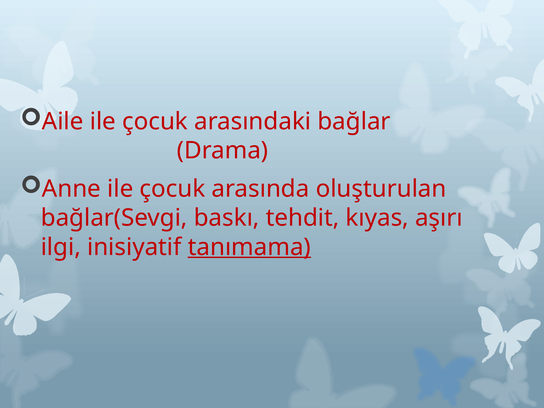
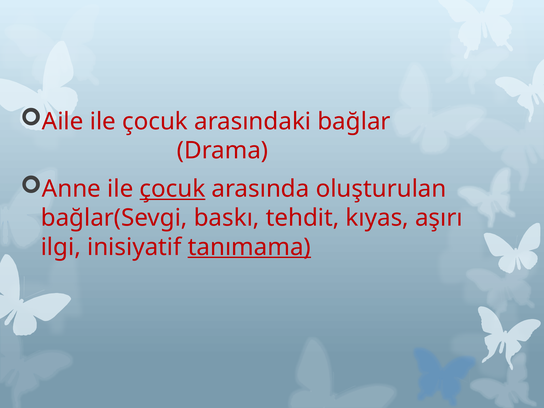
çocuk underline: none -> present (172, 189)
